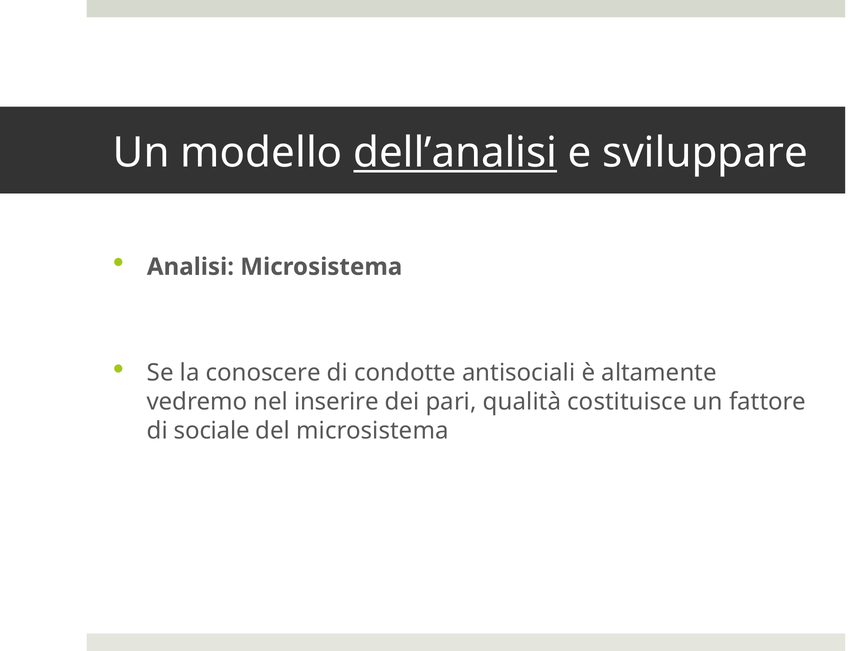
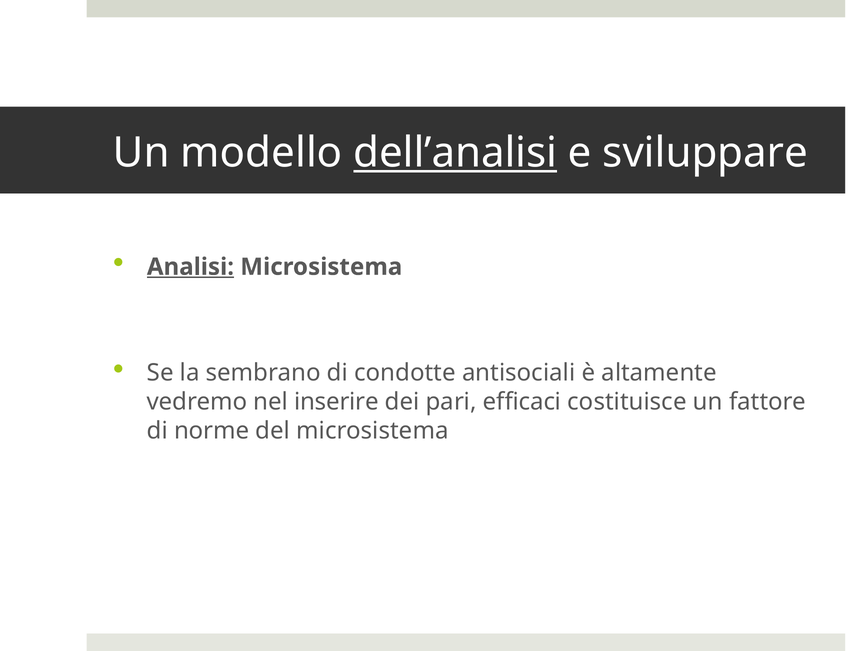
Analisi underline: none -> present (190, 267)
conoscere: conoscere -> sembrano (263, 373)
qualità: qualità -> efficaci (522, 402)
sociale: sociale -> norme (212, 430)
